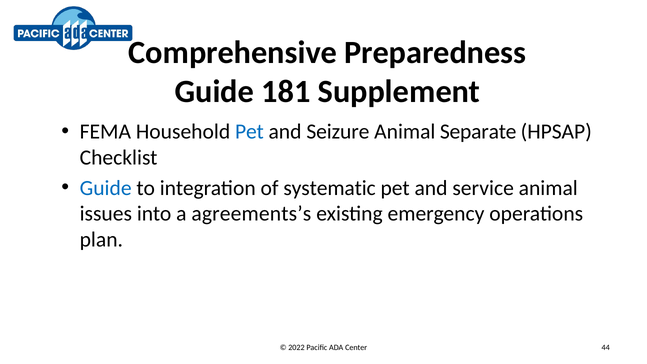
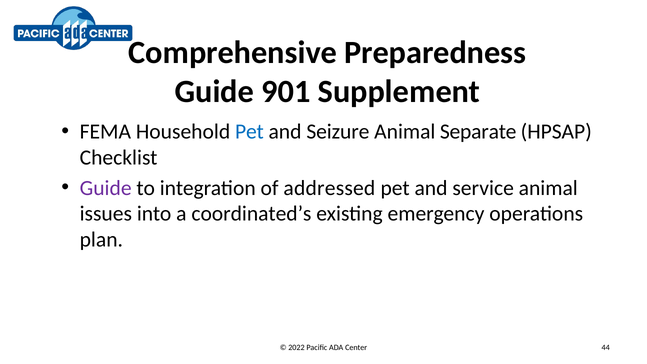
181: 181 -> 901 (286, 92)
Guide colour: blue -> purple (106, 188)
systematic: systematic -> addressed (329, 188)
agreements’s: agreements’s -> coordinated’s (251, 214)
